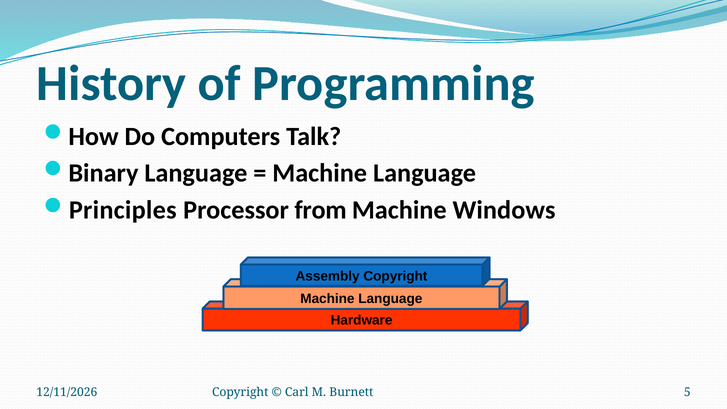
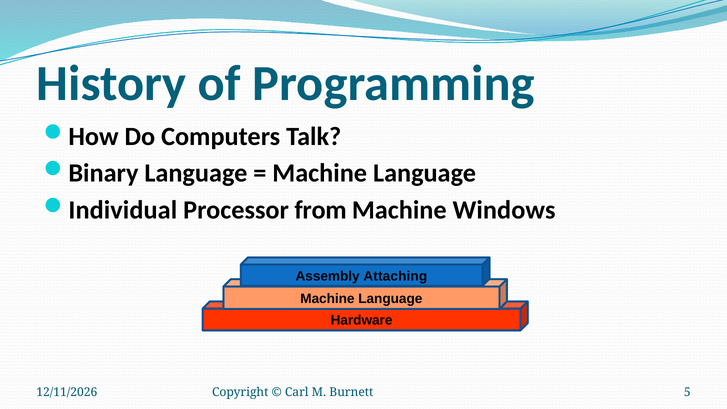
Principles: Principles -> Individual (123, 210)
Assembly Copyright: Copyright -> Attaching (395, 276)
